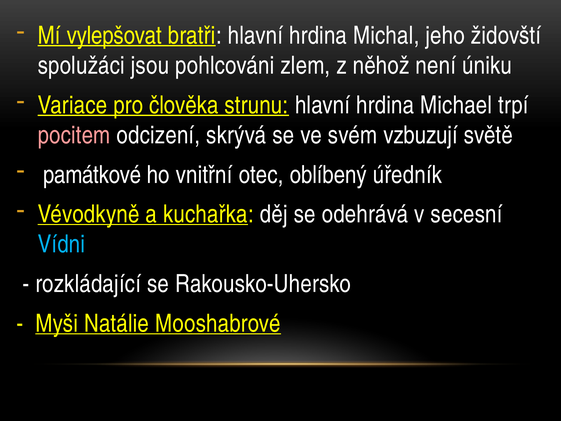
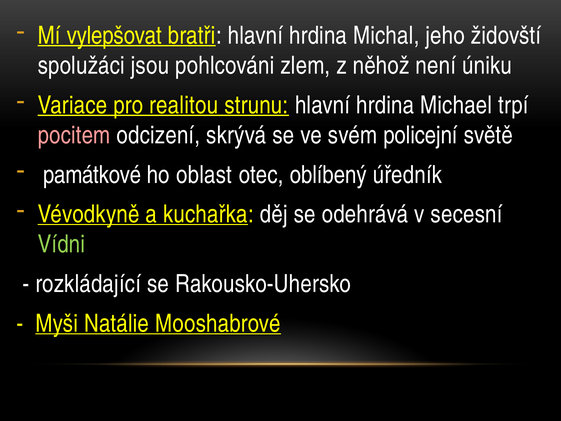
člověka: člověka -> realitou (184, 105)
vzbuzují: vzbuzují -> policejní (421, 135)
vnitřní: vnitřní -> oblast (204, 175)
Vídni colour: light blue -> light green (61, 244)
